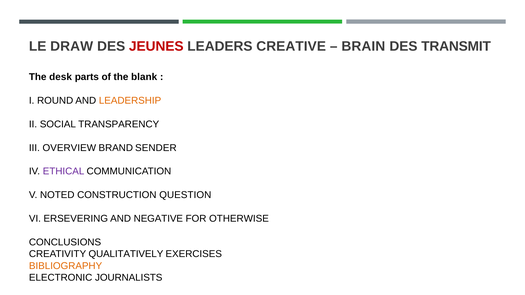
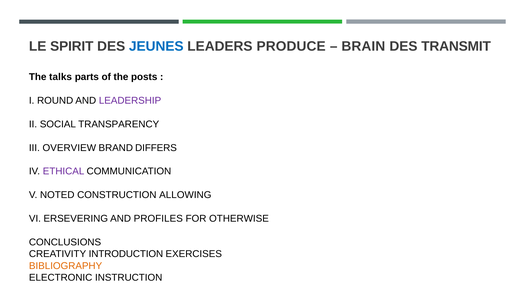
DRAW: DRAW -> SPIRIT (72, 46)
JEUNES colour: red -> blue (156, 46)
CREATIVE: CREATIVE -> PRODUCE (291, 46)
desk: desk -> talks (61, 77)
blank: blank -> posts (144, 77)
LEADERSHIP colour: orange -> purple (130, 101)
SENDER: SENDER -> DIFFERS (156, 148)
QUESTION: QUESTION -> ALLOWING (185, 195)
NEGATIVE: NEGATIVE -> PROFILES (158, 219)
QUALITATIVELY: QUALITATIVELY -> INTRODUCTION (126, 254)
JOURNALISTS: JOURNALISTS -> INSTRUCTION (129, 278)
